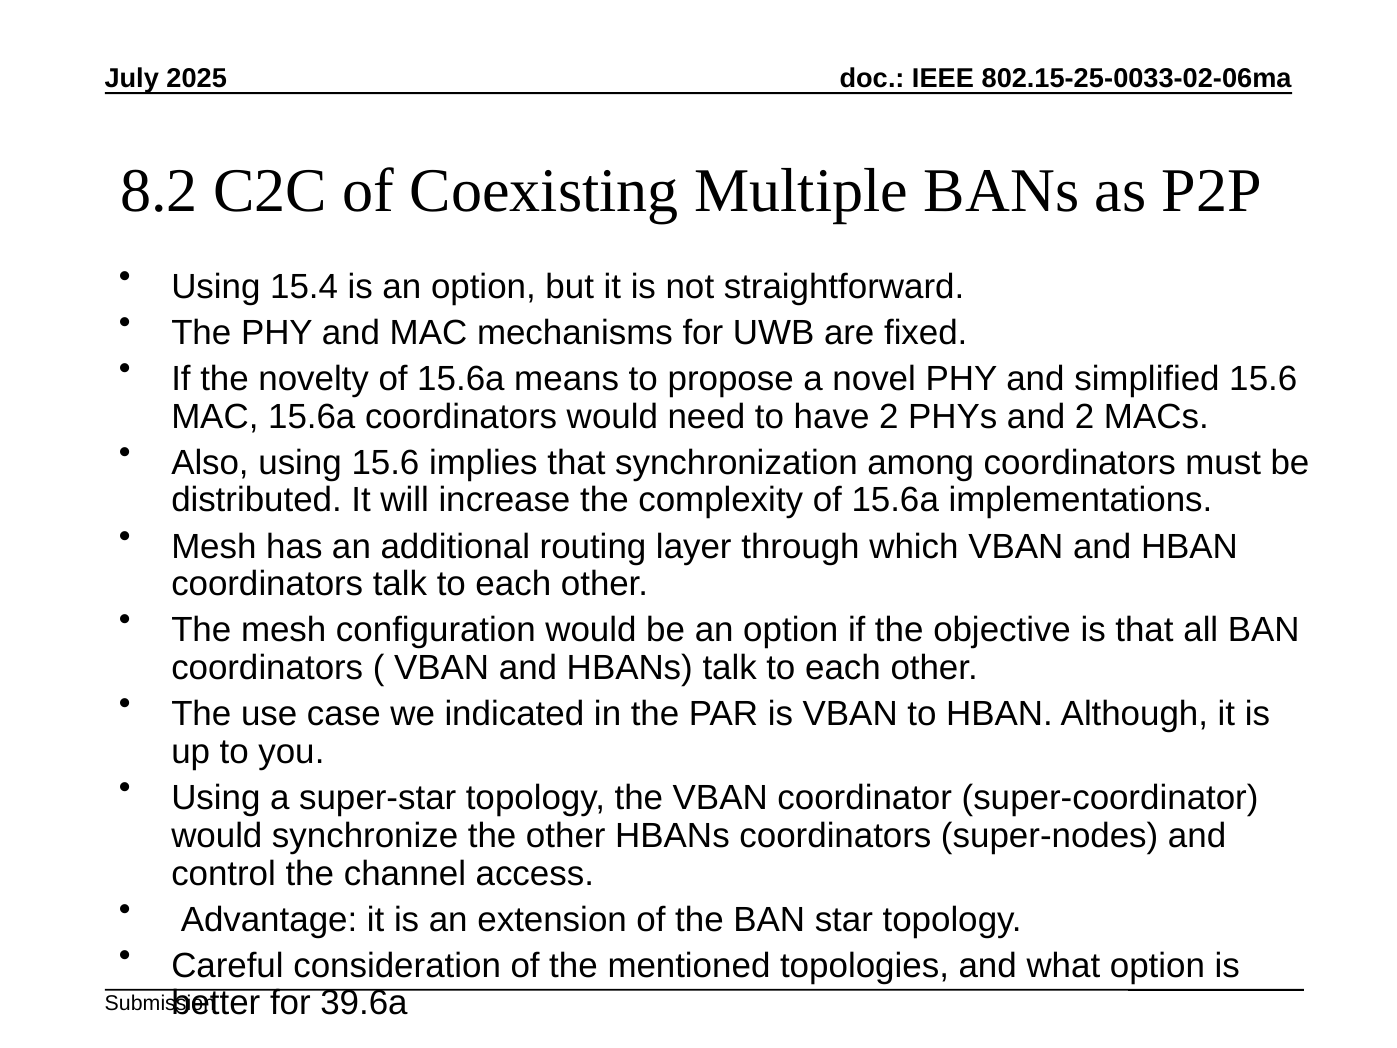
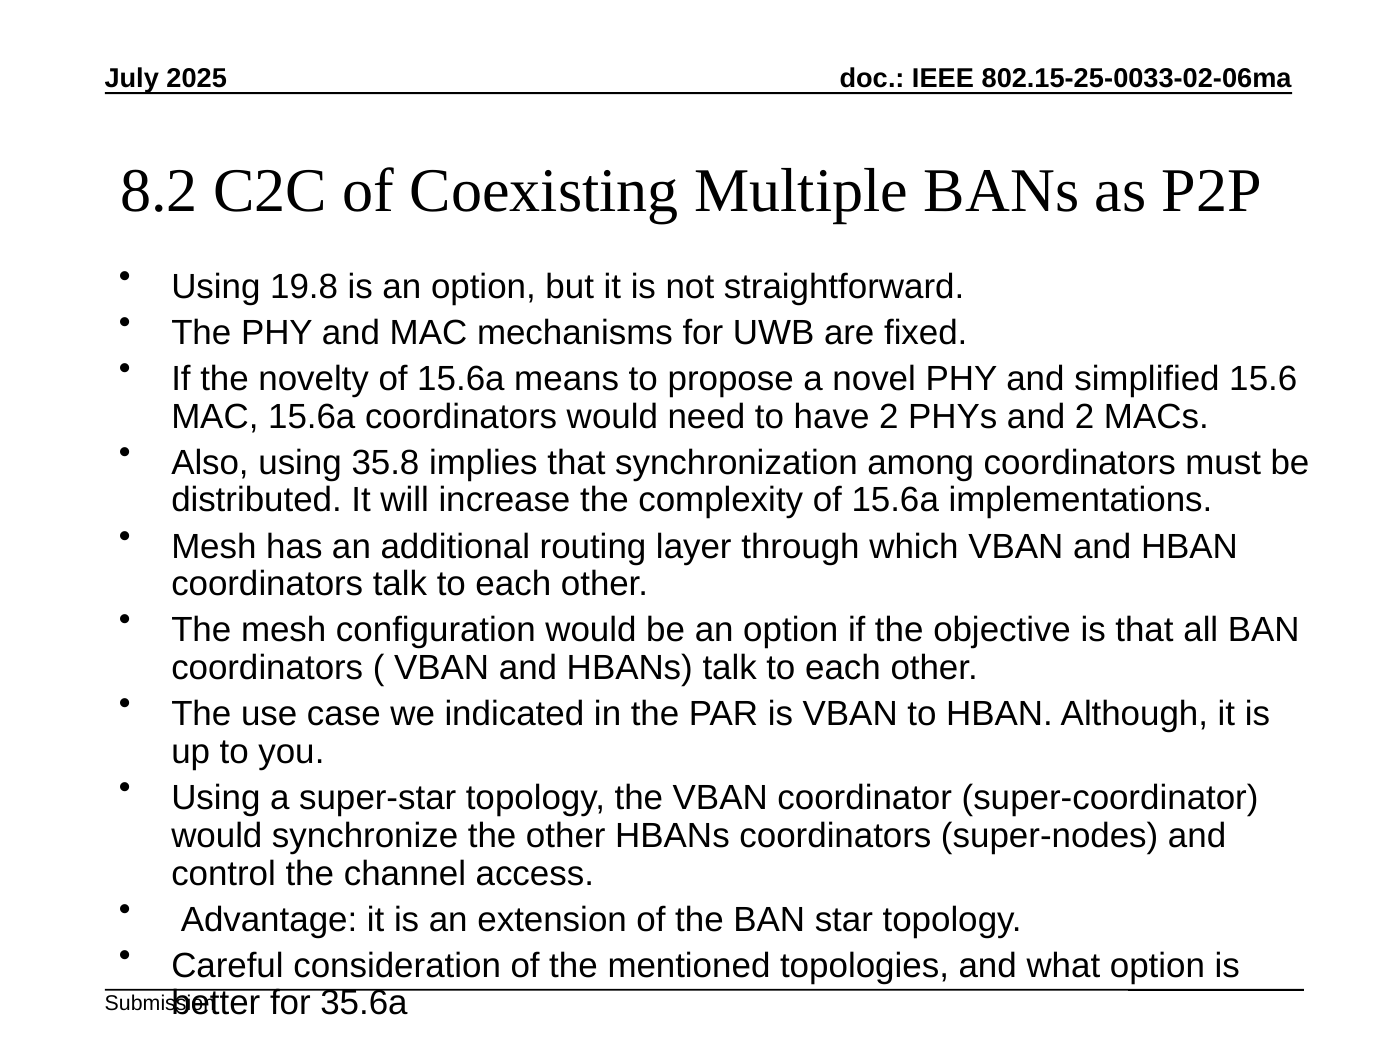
15.4: 15.4 -> 19.8 (304, 287)
using 15.6: 15.6 -> 35.8 (385, 463)
39.6a: 39.6a -> 35.6a (364, 1003)
